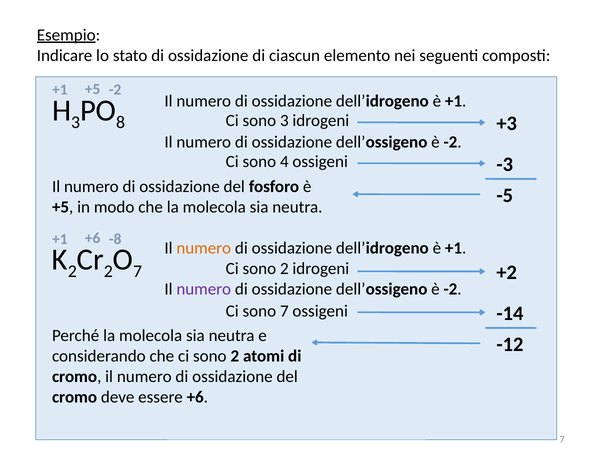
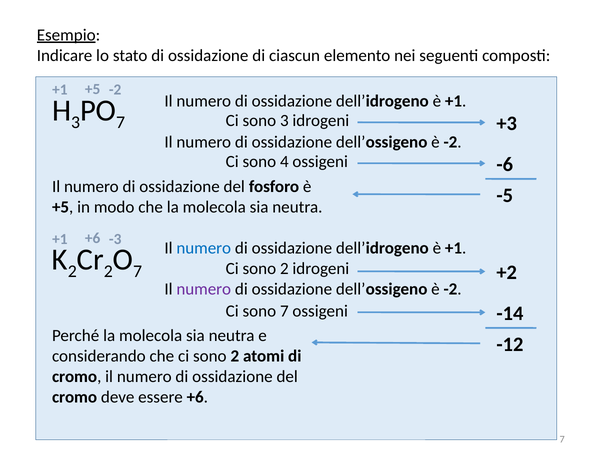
8: 8 -> 7 (121, 122)
-3: -3 -> -6 (505, 165)
-8: -8 -> -3 (115, 239)
numero colour: orange -> blue (204, 248)
